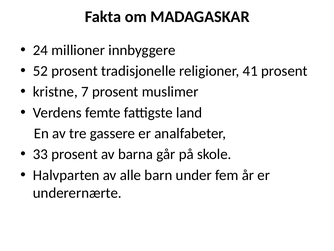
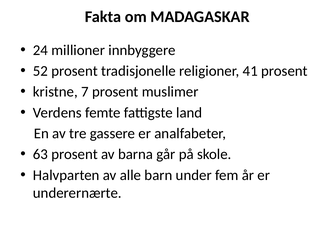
33: 33 -> 63 (40, 154)
